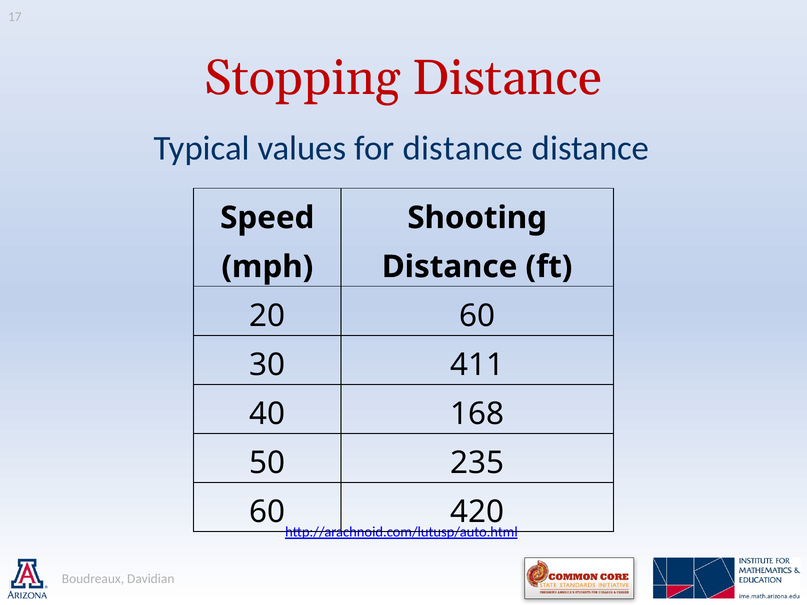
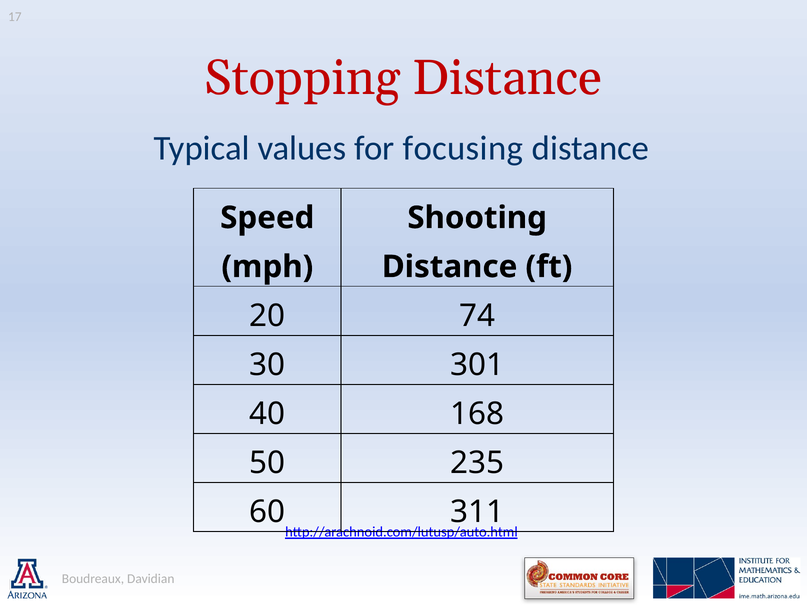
for distance: distance -> focusing (463, 148)
20 60: 60 -> 74 (477, 316)
411: 411 -> 301 (477, 365)
420: 420 -> 311 (477, 512)
